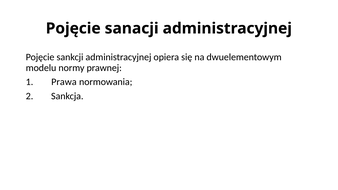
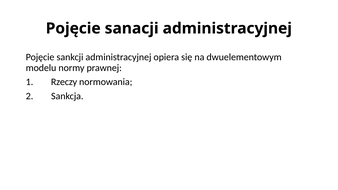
Prawa: Prawa -> Rzeczy (64, 82)
